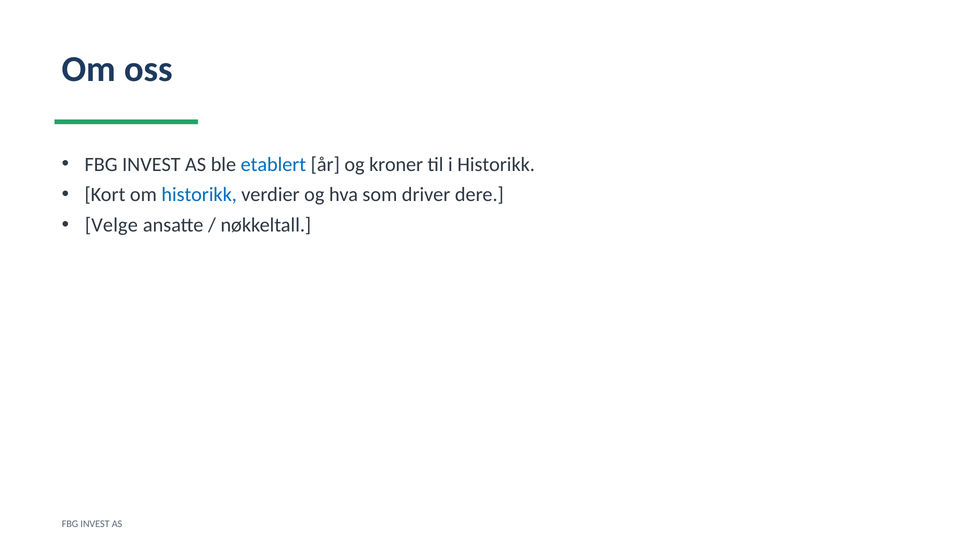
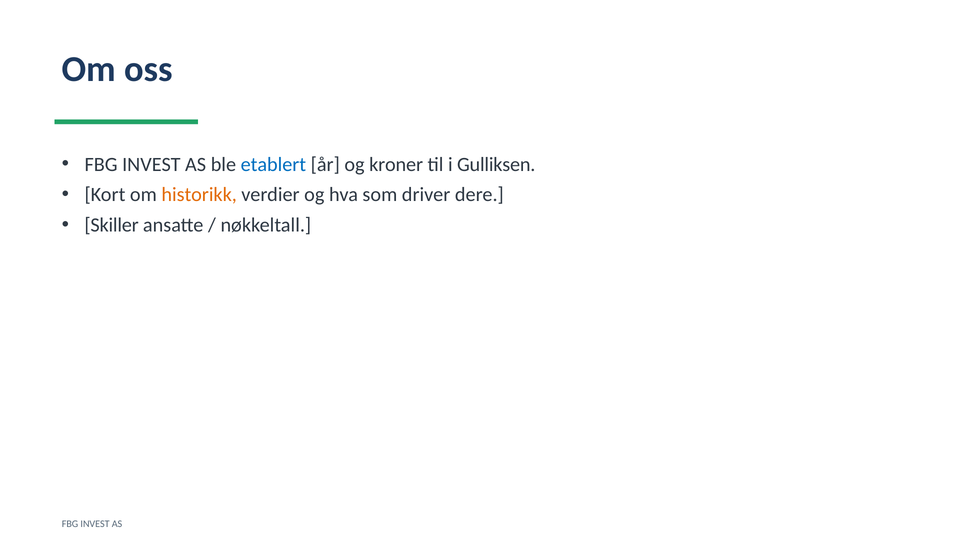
i Historikk: Historikk -> Gulliksen (496, 164)
historikk colour: blue -> orange (199, 195)
Velge: Velge -> Skiller (112, 225)
